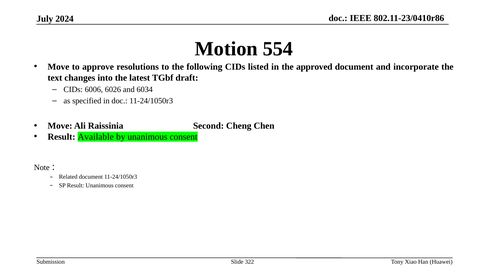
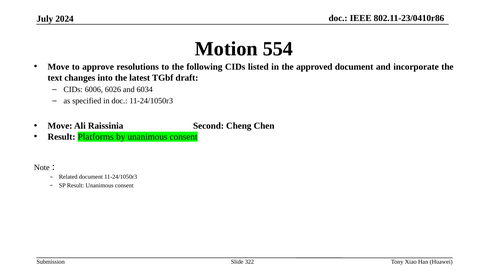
Available: Available -> Platforms (96, 137)
